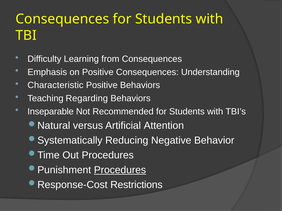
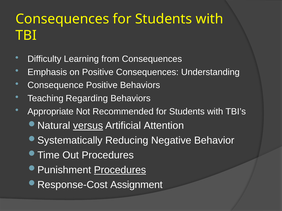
Characteristic: Characteristic -> Consequence (55, 85)
Inseparable: Inseparable -> Appropriate (51, 112)
versus underline: none -> present (88, 126)
Restrictions: Restrictions -> Assignment (136, 185)
